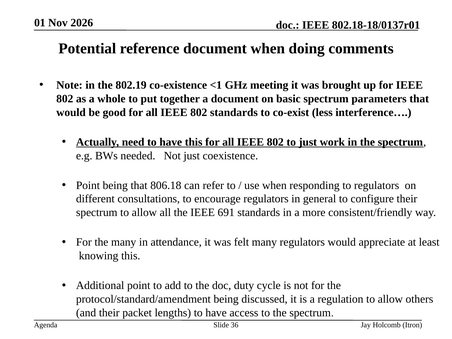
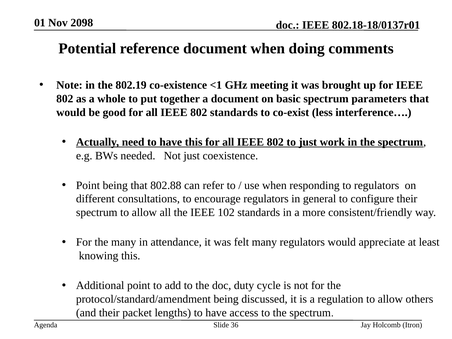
2026: 2026 -> 2098 (82, 23)
806.18: 806.18 -> 802.88 (166, 185)
691: 691 -> 102 (226, 212)
